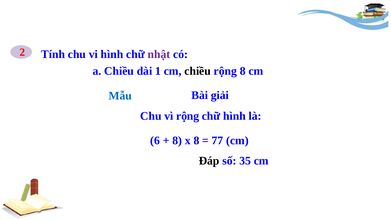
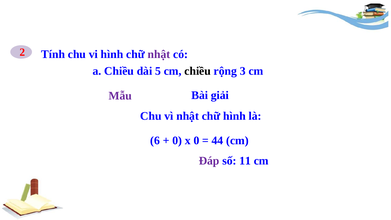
1: 1 -> 5 (158, 71)
rộng 8: 8 -> 3 (243, 71)
Mẫu colour: blue -> purple (120, 96)
vì rộng: rộng -> nhật (188, 116)
8: 8 -> 0 (177, 140)
x 8: 8 -> 0 (196, 140)
77: 77 -> 44 (217, 140)
Đáp colour: black -> purple (209, 161)
35: 35 -> 11 (245, 161)
